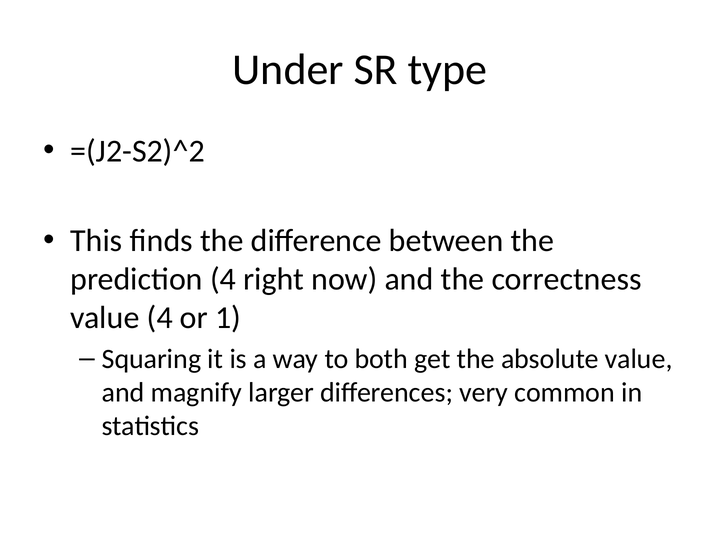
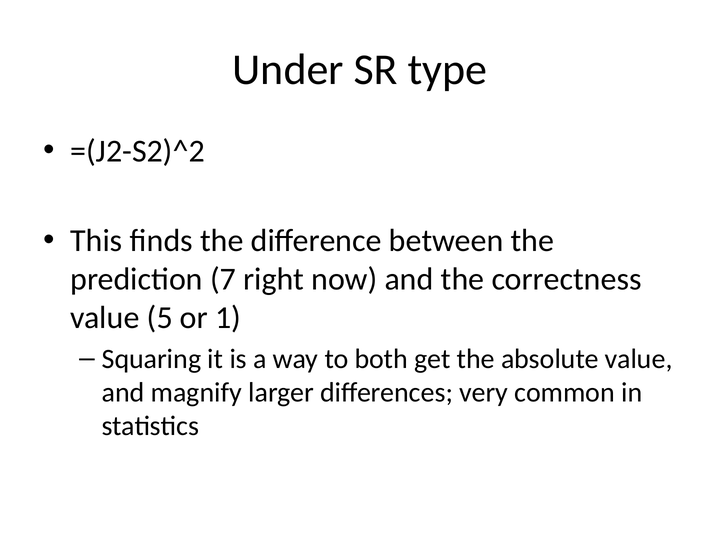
prediction 4: 4 -> 7 (223, 279)
value 4: 4 -> 5 (160, 317)
